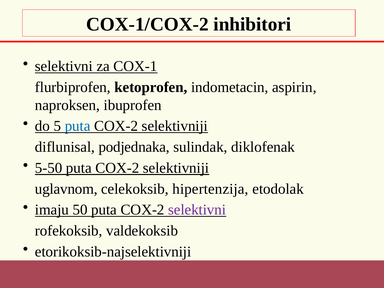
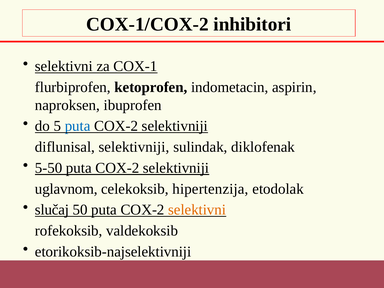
diflunisal podjednaka: podjednaka -> selektivniji (134, 147)
imaju: imaju -> slučaj (52, 210)
selektivni colour: purple -> orange (197, 210)
